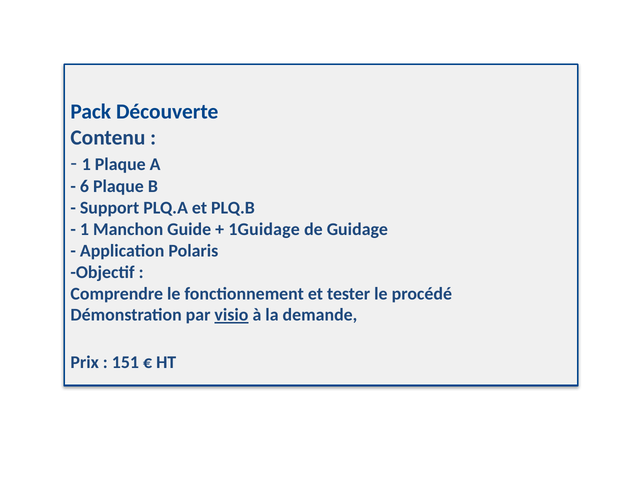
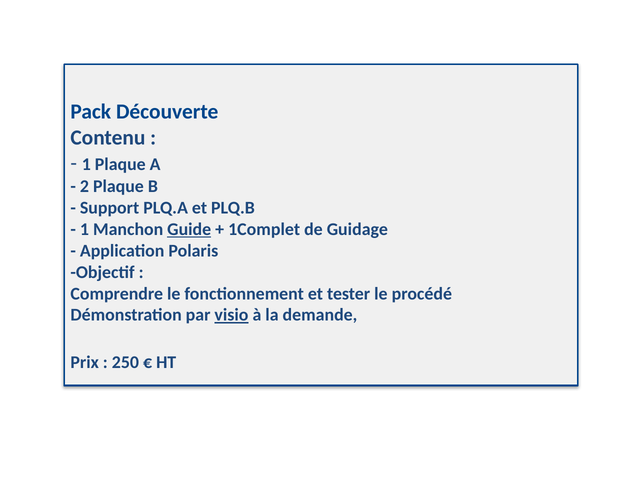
6: 6 -> 2 (84, 186)
Guide underline: none -> present (189, 229)
1Guidage: 1Guidage -> 1Complet (264, 229)
151: 151 -> 250 (125, 362)
